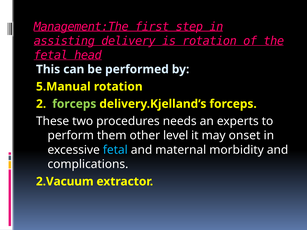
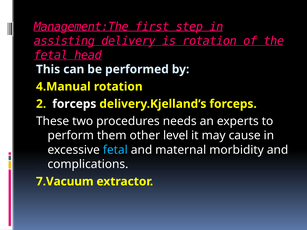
5.Manual: 5.Manual -> 4.Manual (63, 87)
forceps colour: light green -> white (74, 104)
onset: onset -> cause (245, 136)
2.Vacuum: 2.Vacuum -> 7.Vacuum (65, 182)
